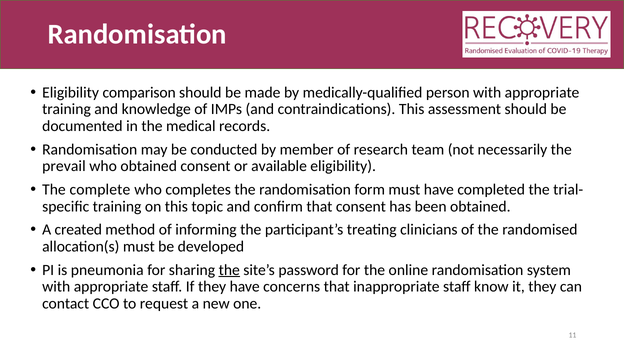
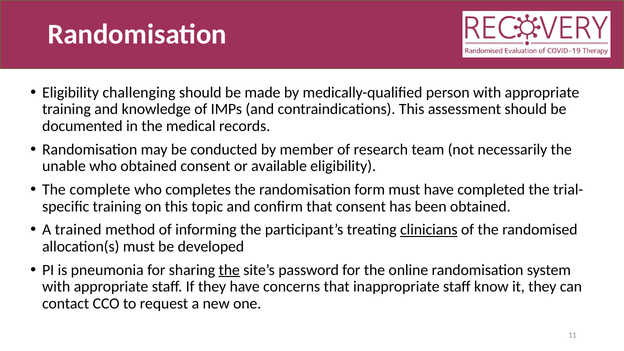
comparison: comparison -> challenging (139, 92)
prevail: prevail -> unable (64, 166)
created: created -> trained (78, 230)
clinicians underline: none -> present (429, 230)
